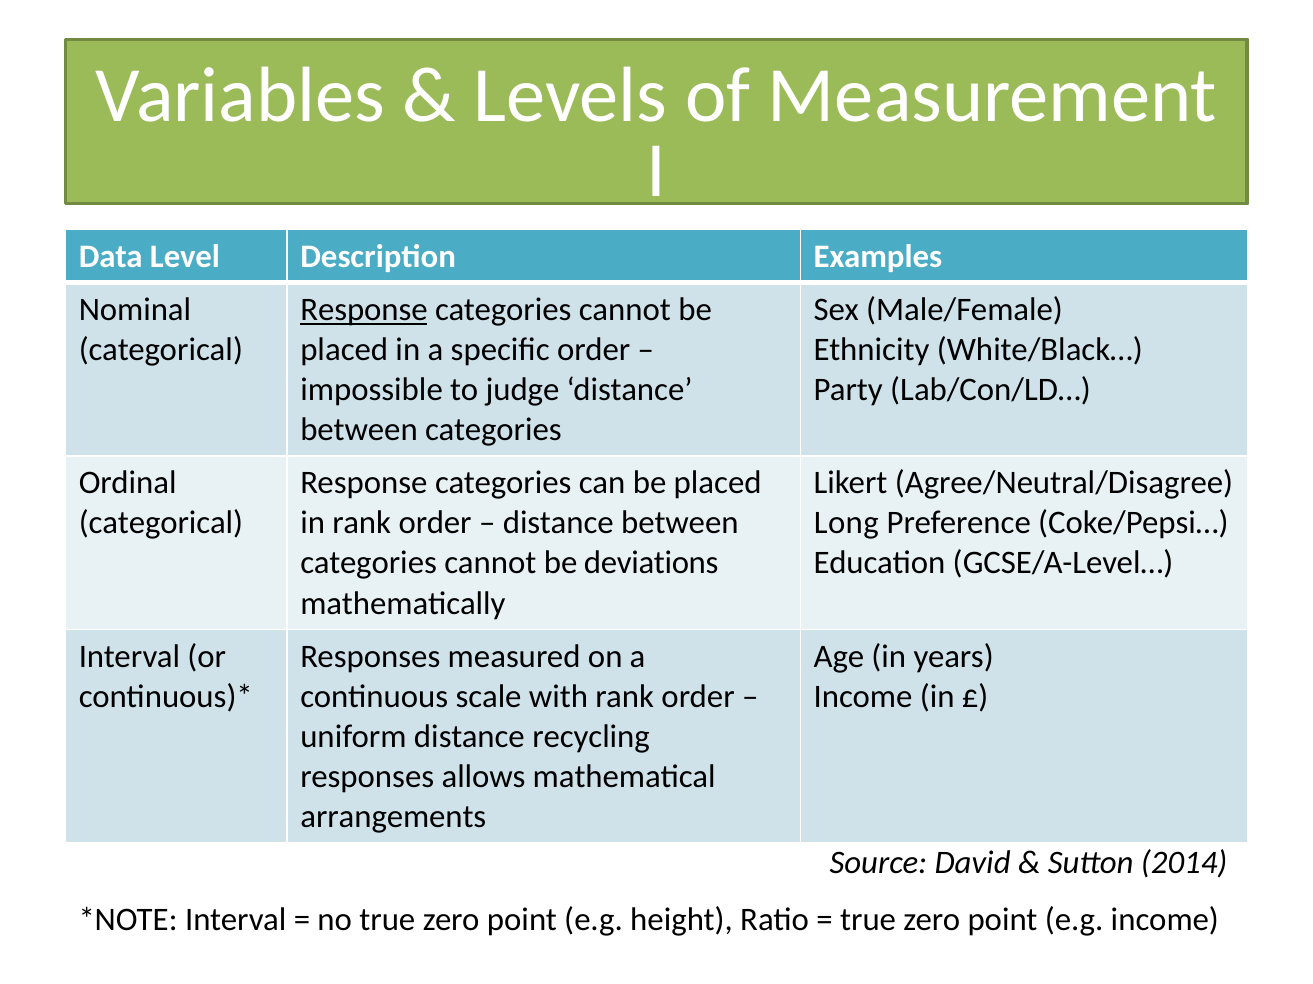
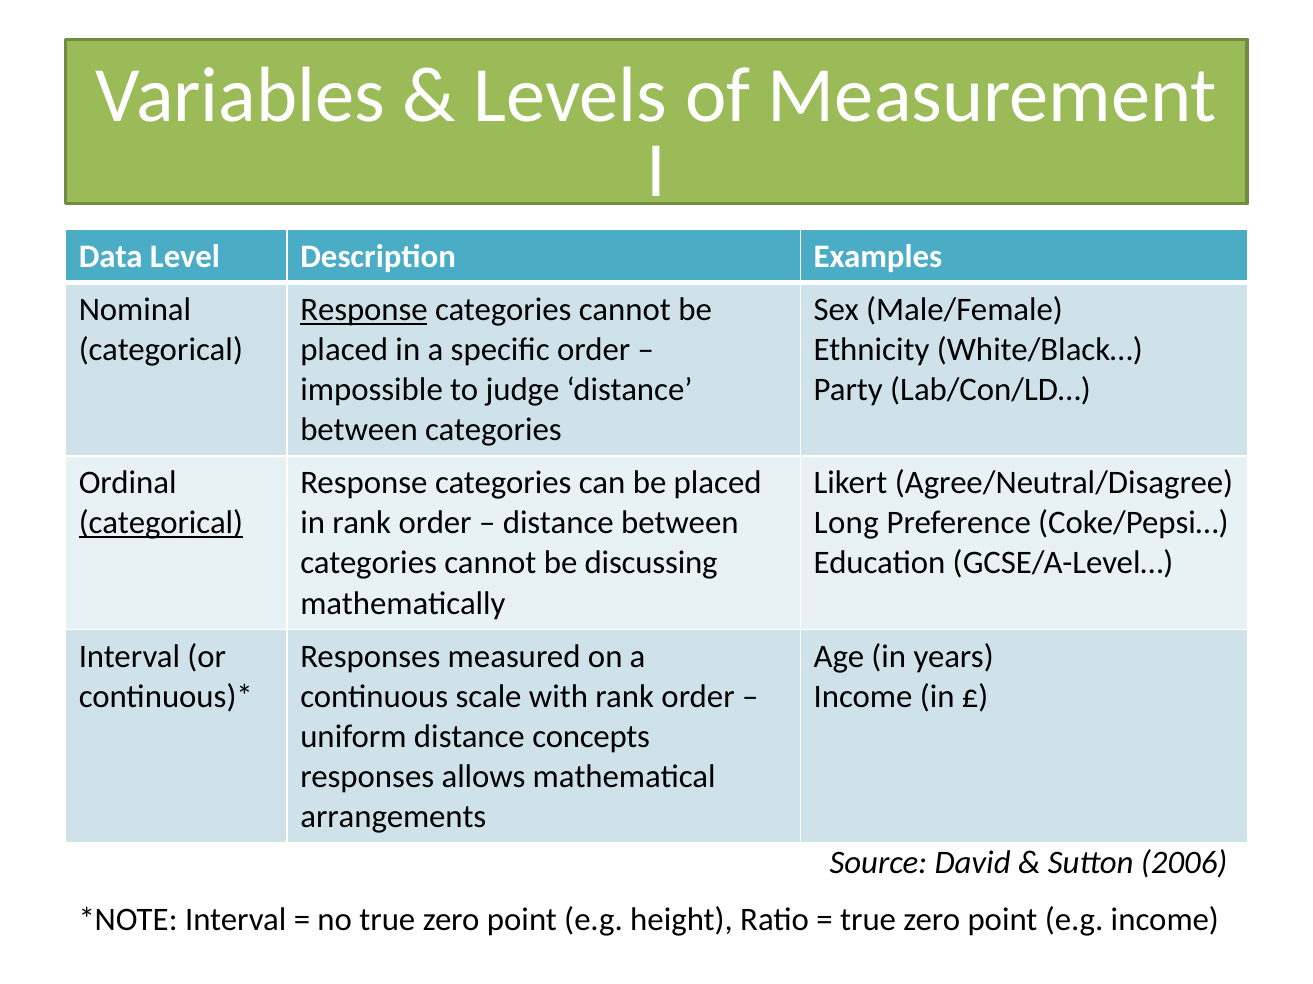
categorical underline: none -> present (161, 524)
deviations: deviations -> discussing (651, 564)
recycling: recycling -> concepts (591, 737)
2014: 2014 -> 2006 (1184, 863)
